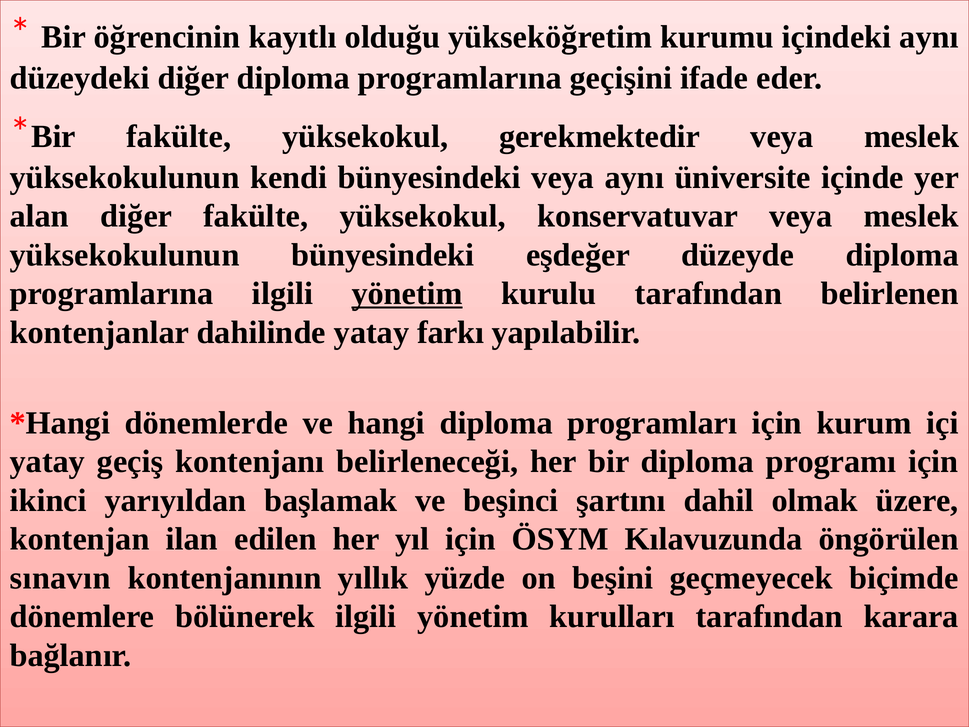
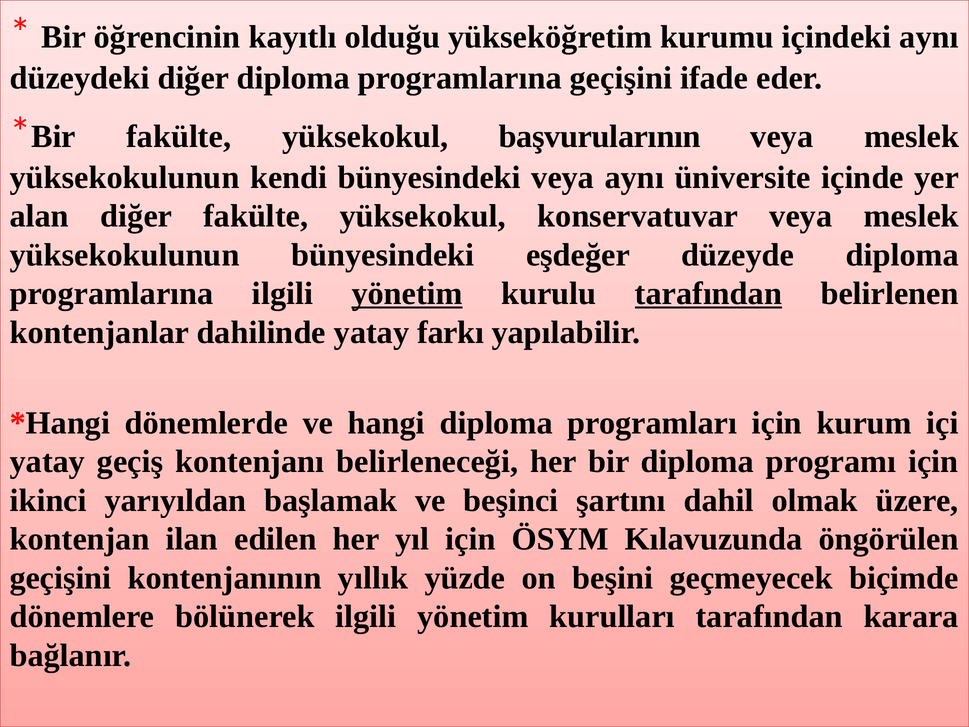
gerekmektedir: gerekmektedir -> başvurularının (600, 136)
tarafından underline: none -> present (708, 294)
sınavın: sınavın -> geçişini (60, 578)
